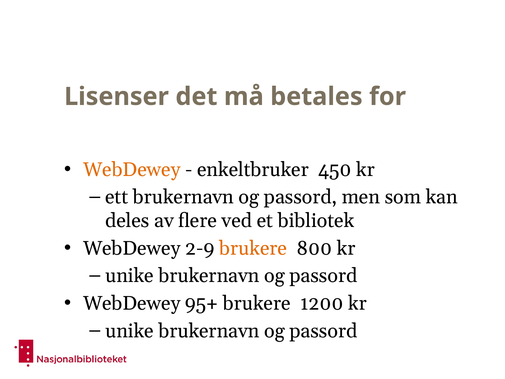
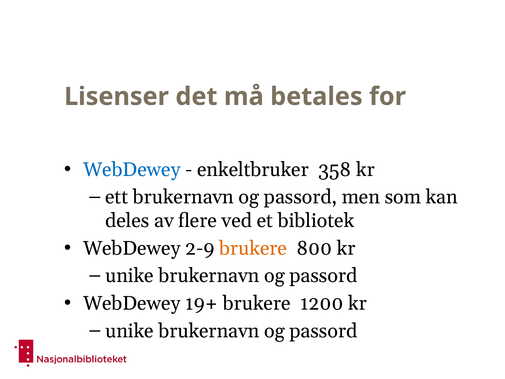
WebDewey colour: orange -> blue (132, 170)
450: 450 -> 358 (335, 170)
95+: 95+ -> 19+ (202, 303)
